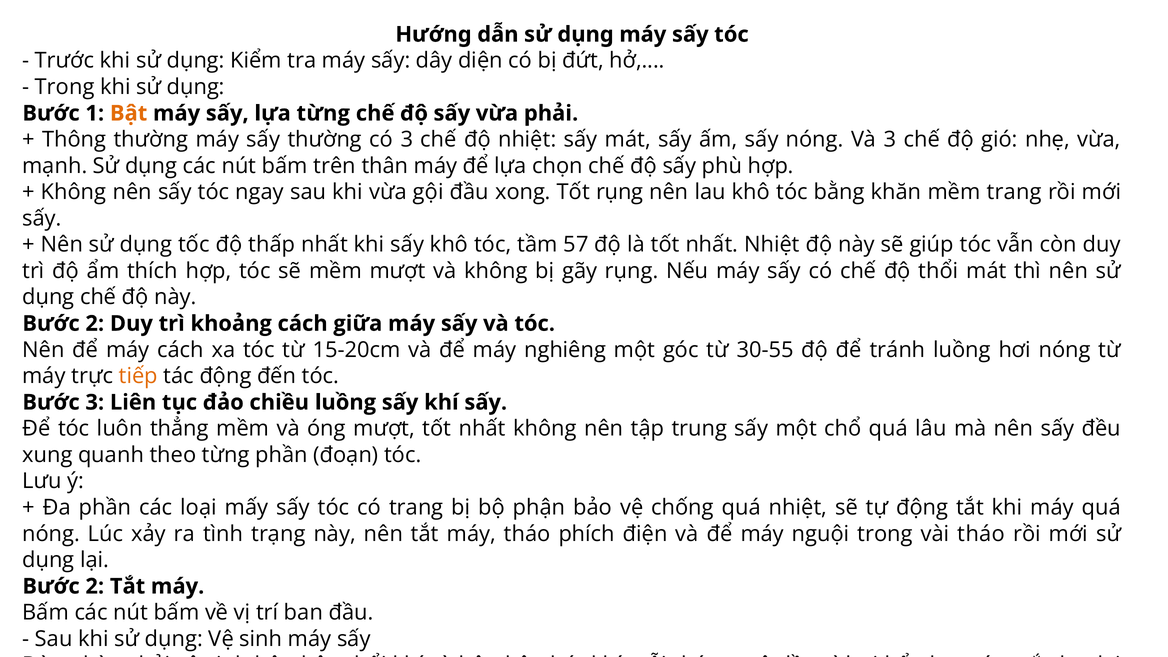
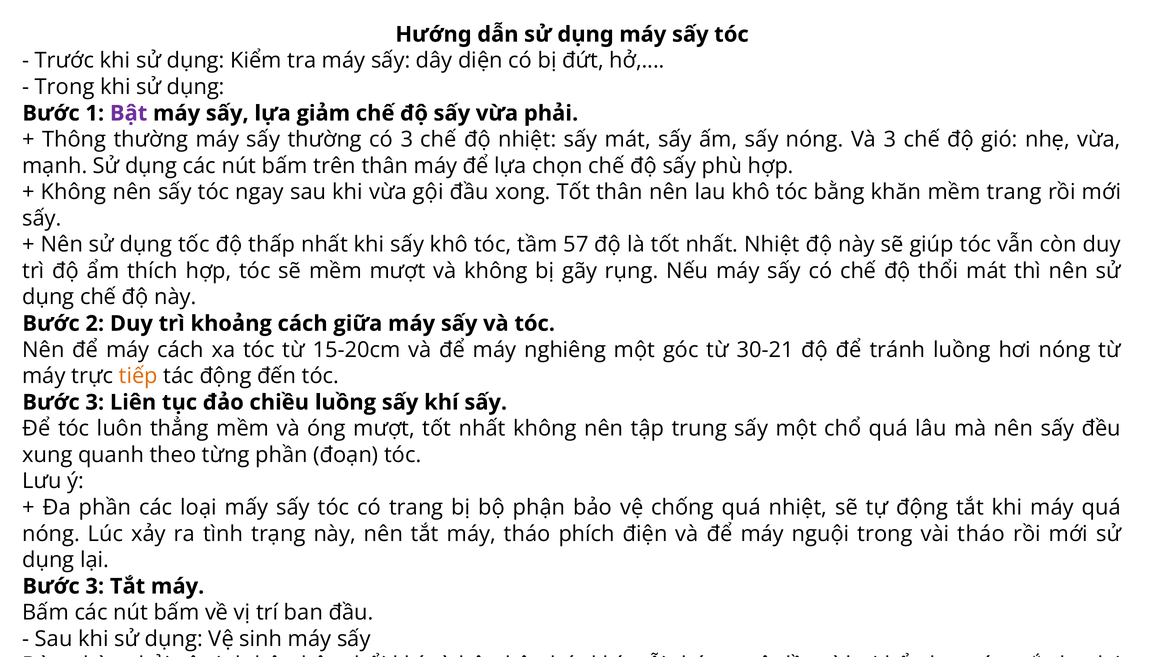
Bật colour: orange -> purple (129, 113)
lựa từng: từng -> giảm (323, 113)
Tốt rụng: rụng -> thân (620, 192)
30-55: 30-55 -> 30-21 (765, 350)
2: 2 -> 3 (95, 586)
